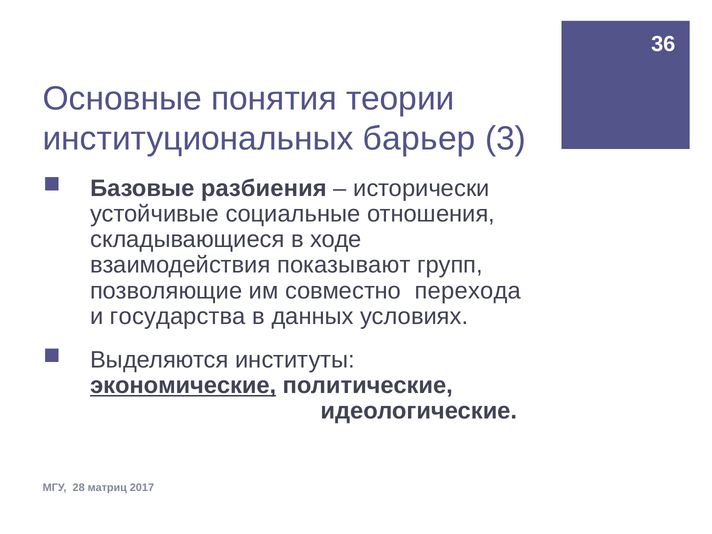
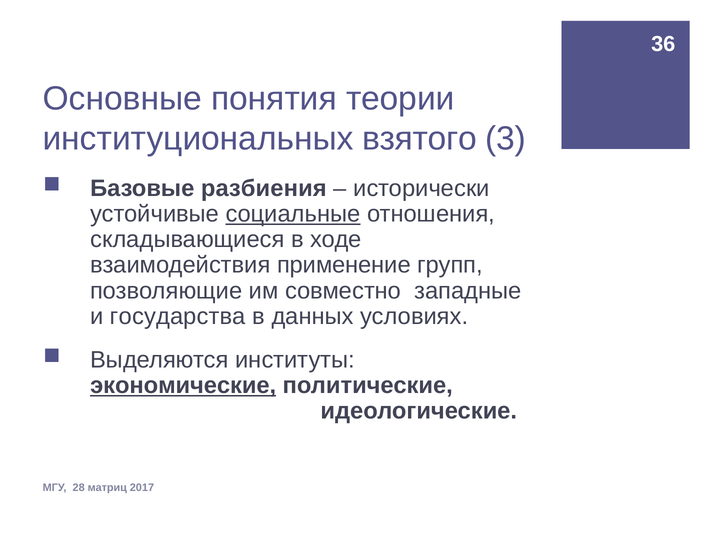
барьер: барьер -> взятого (420, 139)
социальные underline: none -> present (293, 214)
показывают: показывают -> применение (344, 265)
перехода: перехода -> западные (468, 291)
